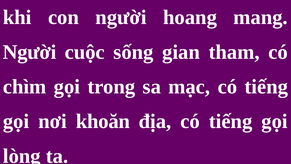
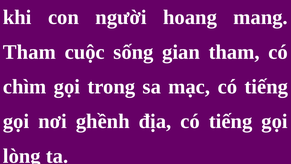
Người: Người -> Tham (29, 52)
khoăn: khoăn -> ghềnh (103, 121)
